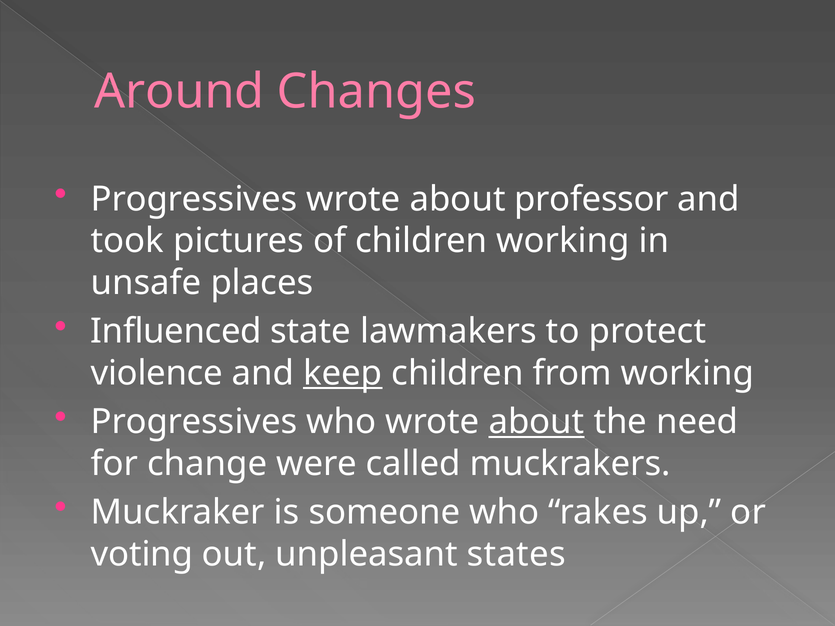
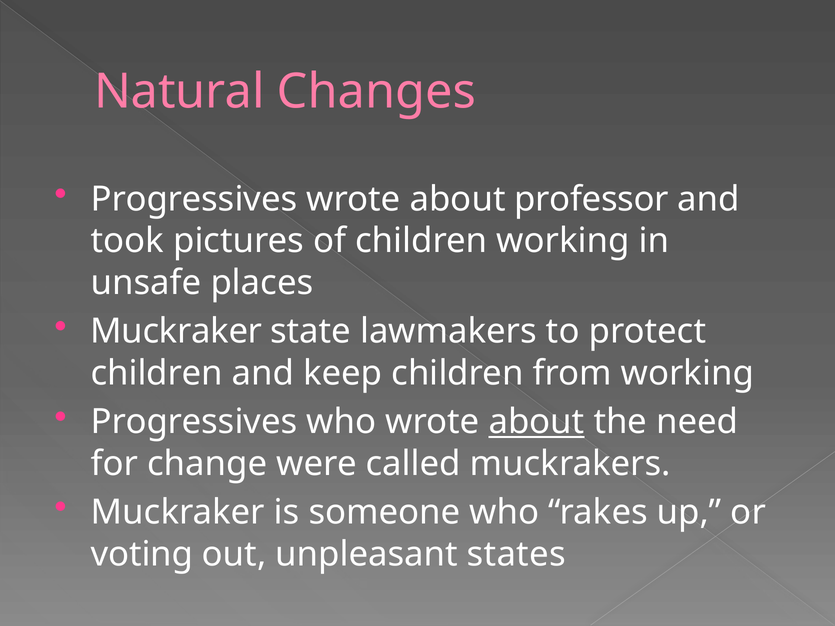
Around: Around -> Natural (179, 92)
Influenced: Influenced -> Muckraker (176, 332)
violence: violence -> children (157, 373)
keep underline: present -> none (343, 373)
